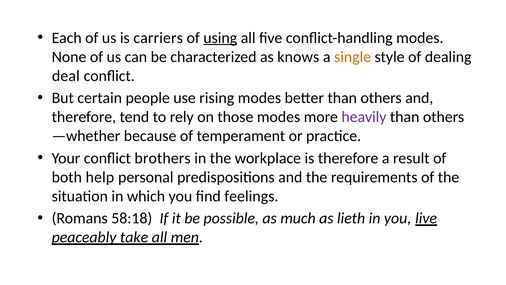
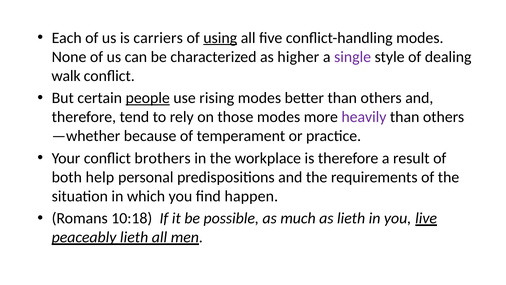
knows: knows -> higher (298, 57)
single colour: orange -> purple (353, 57)
deal: deal -> walk (66, 76)
people underline: none -> present (148, 98)
feelings: feelings -> happen (251, 196)
58:18: 58:18 -> 10:18 (132, 218)
peaceably take: take -> lieth (134, 237)
